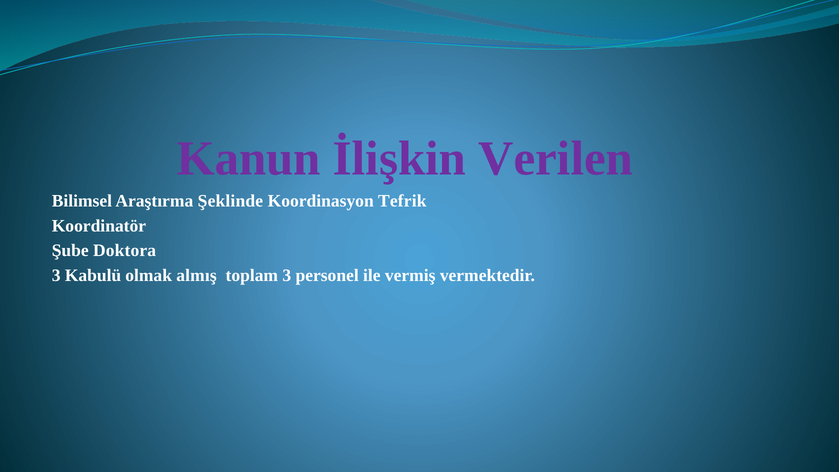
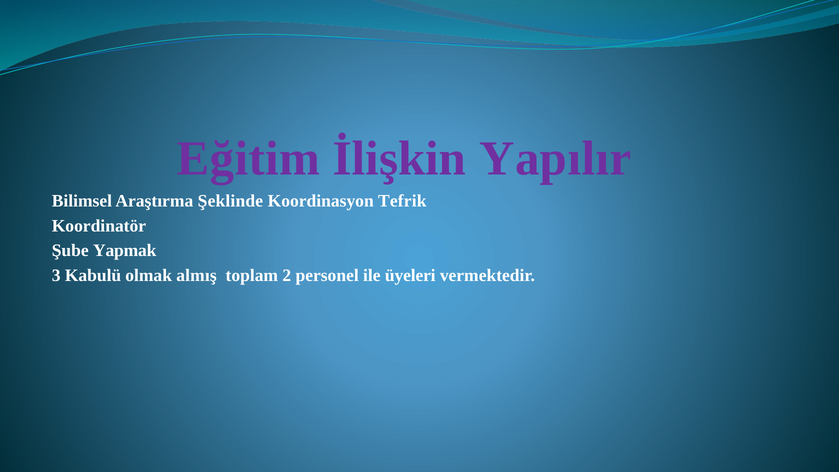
Kanun: Kanun -> Eğitim (248, 158)
Verilen: Verilen -> Yapılır (555, 158)
Doktora: Doktora -> Yapmak (125, 251)
toplam 3: 3 -> 2 (287, 275)
vermiş: vermiş -> üyeleri (410, 275)
